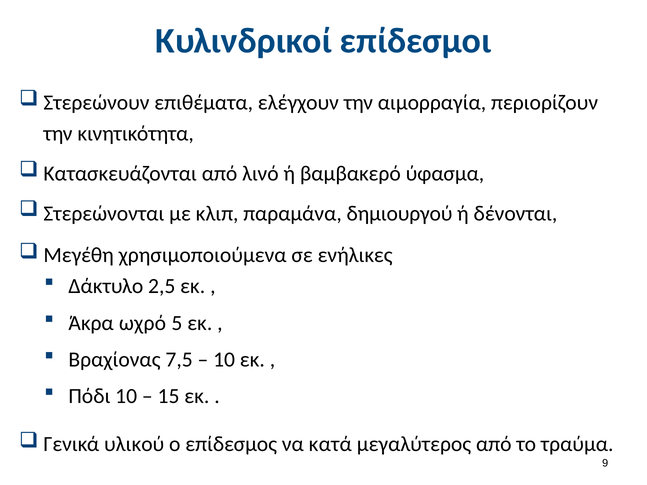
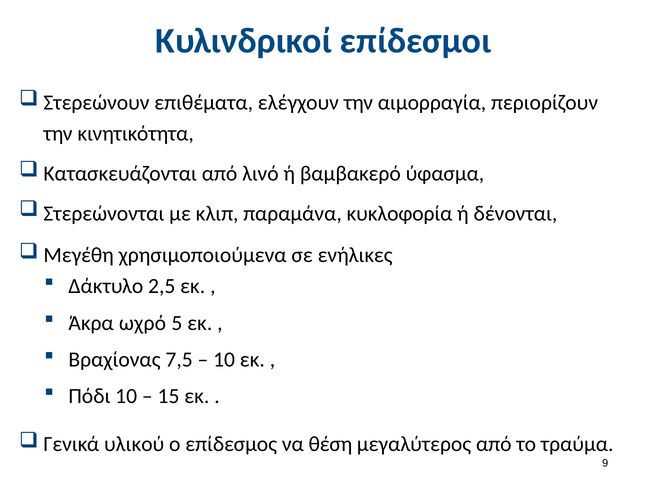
δημιουργού: δημιουργού -> κυκλοφορία (399, 214)
κατά: κατά -> θέση (330, 444)
